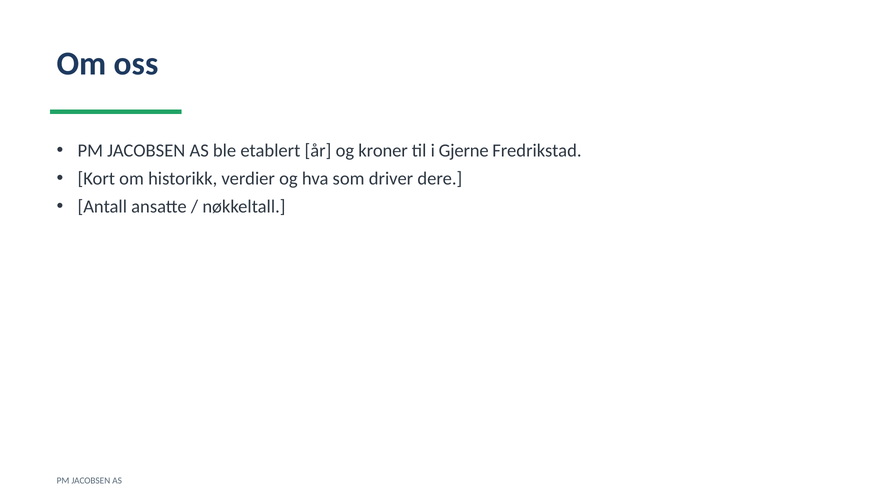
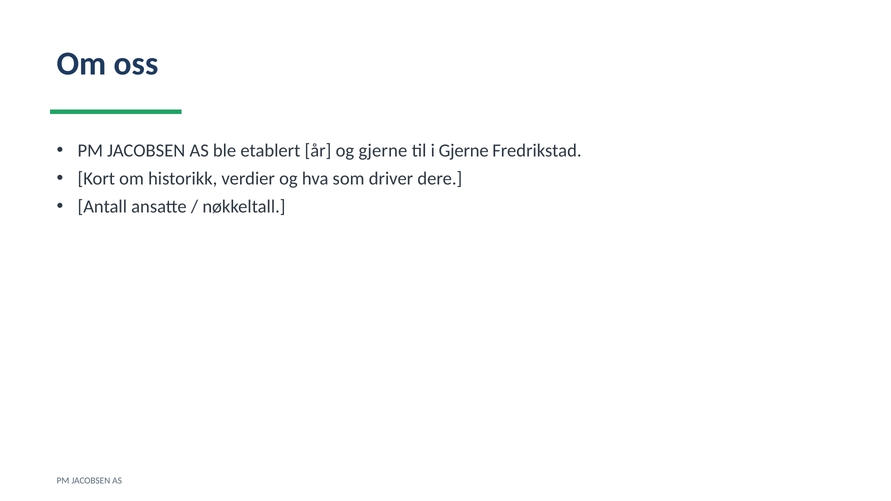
og kroner: kroner -> gjerne (383, 151)
